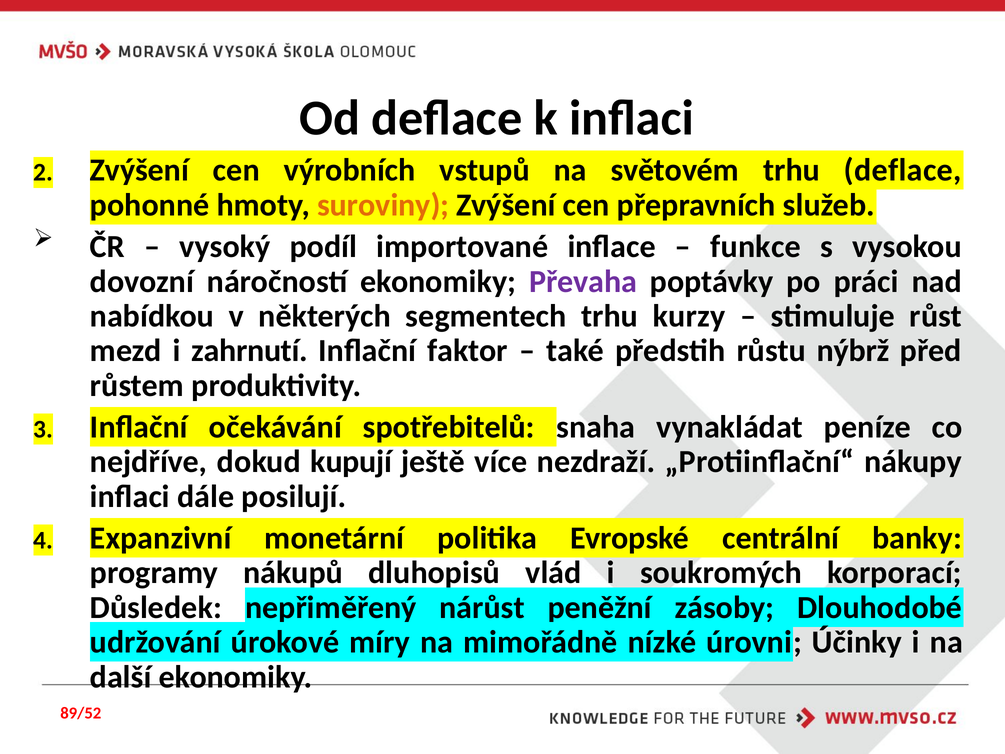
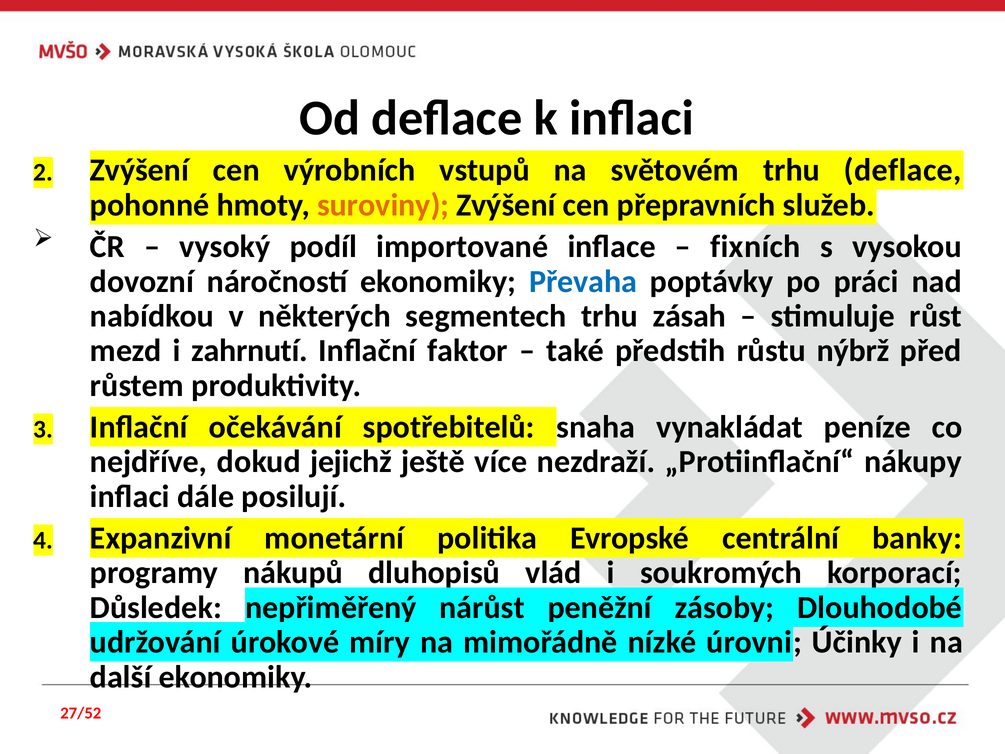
funkce: funkce -> fixních (756, 247)
Převaha colour: purple -> blue (583, 281)
kurzy: kurzy -> zásah (689, 316)
kupují: kupují -> jejichž (351, 462)
89/52: 89/52 -> 27/52 (81, 713)
